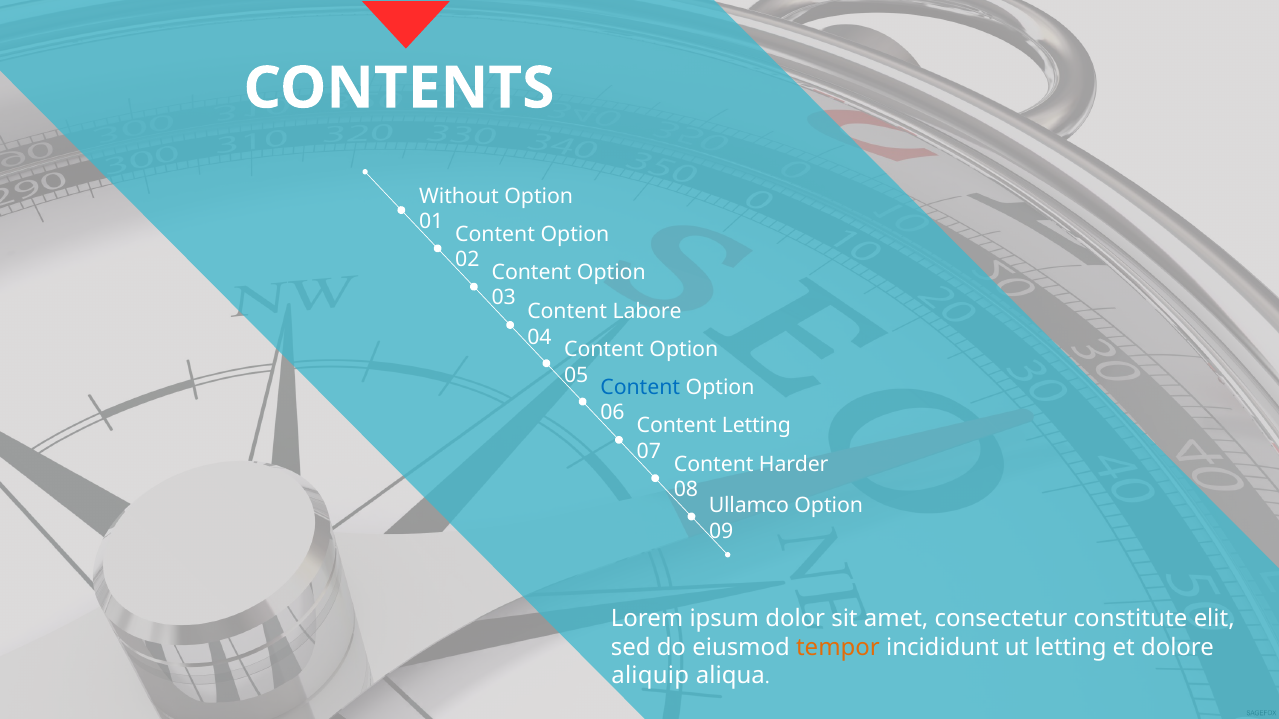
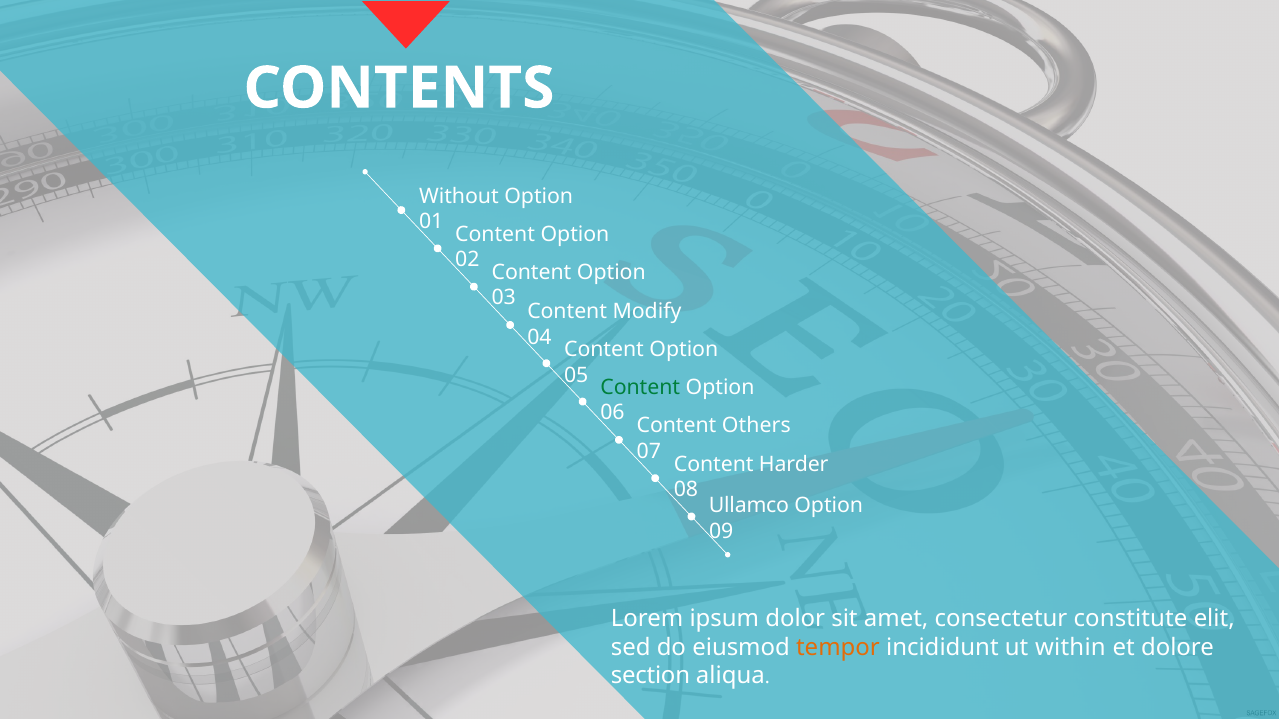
Labore: Labore -> Modify (647, 312)
Content colour: blue -> green (640, 388)
Content Letting: Letting -> Others (756, 426)
ut letting: letting -> within (1070, 648)
aliquip: aliquip -> section (650, 676)
